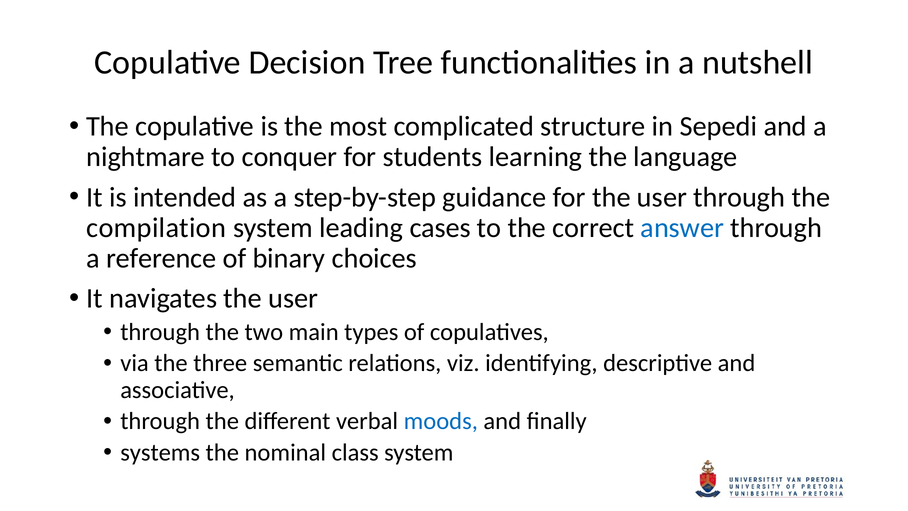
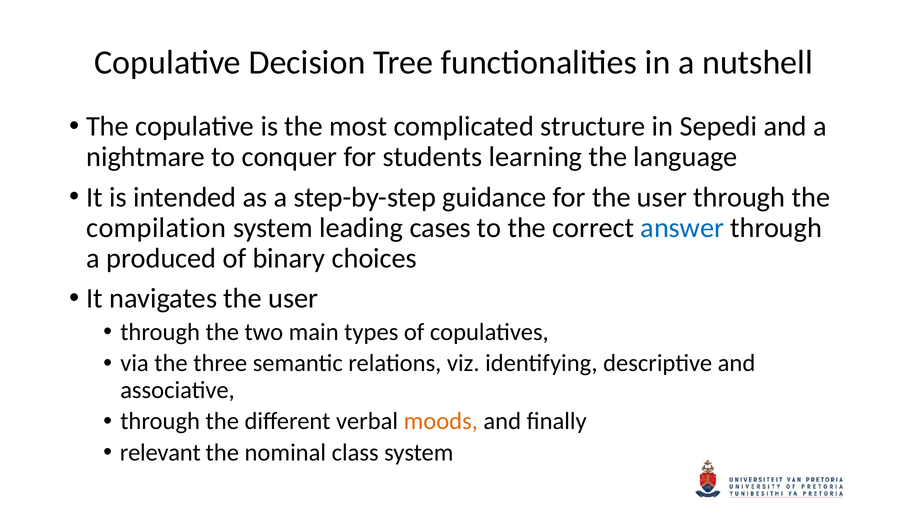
reference: reference -> produced (161, 258)
moods colour: blue -> orange (441, 421)
systems: systems -> relevant (160, 452)
